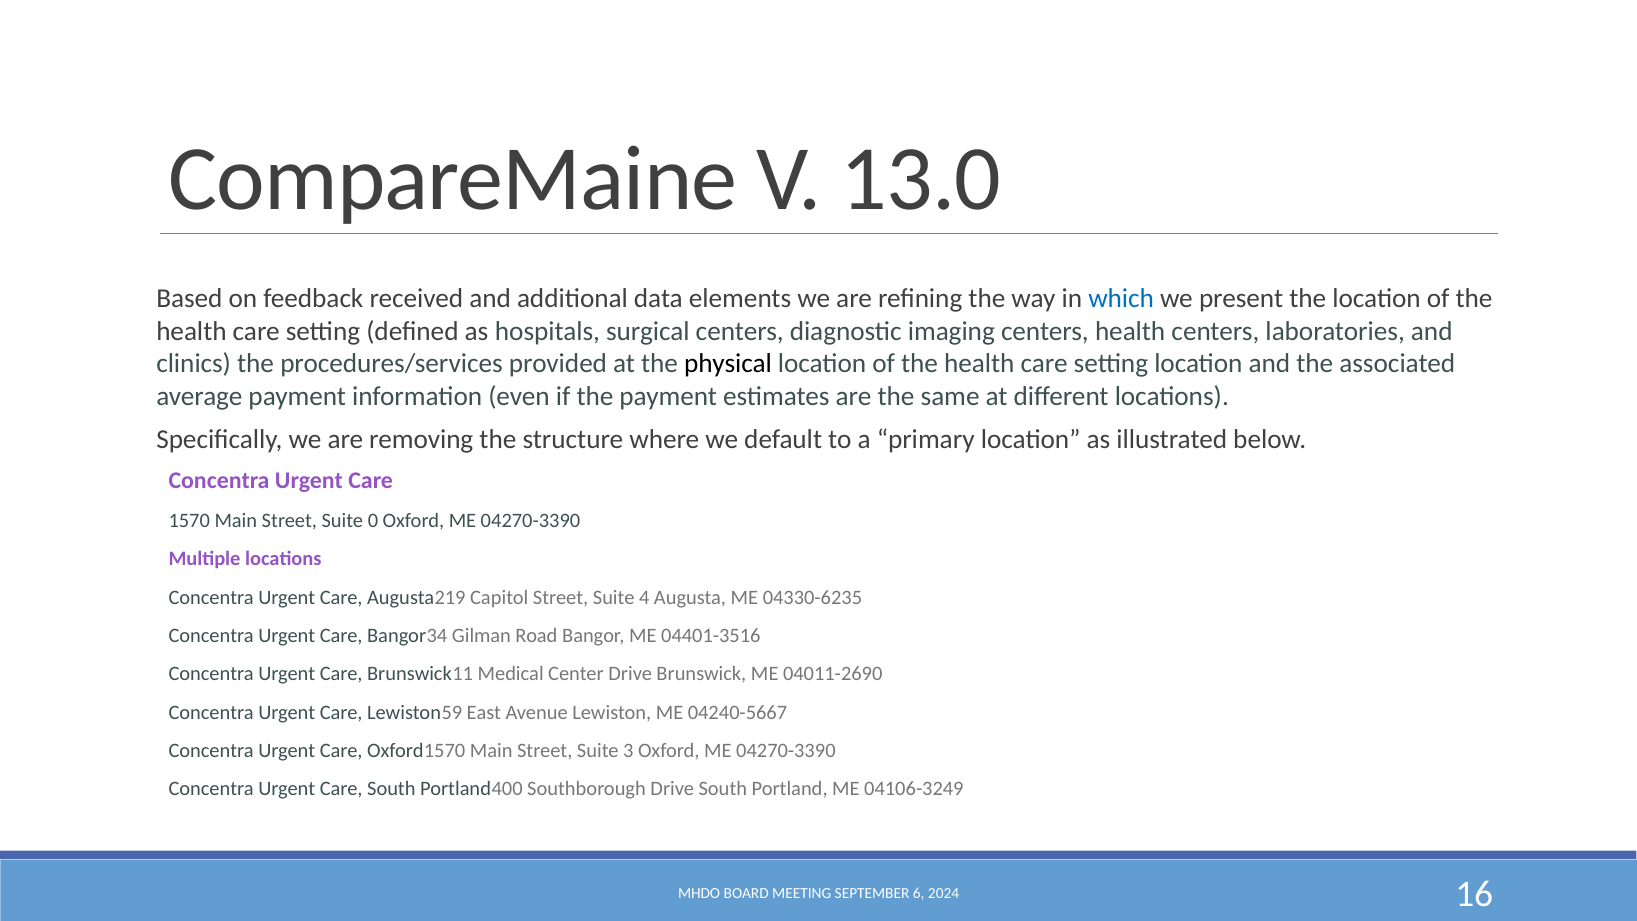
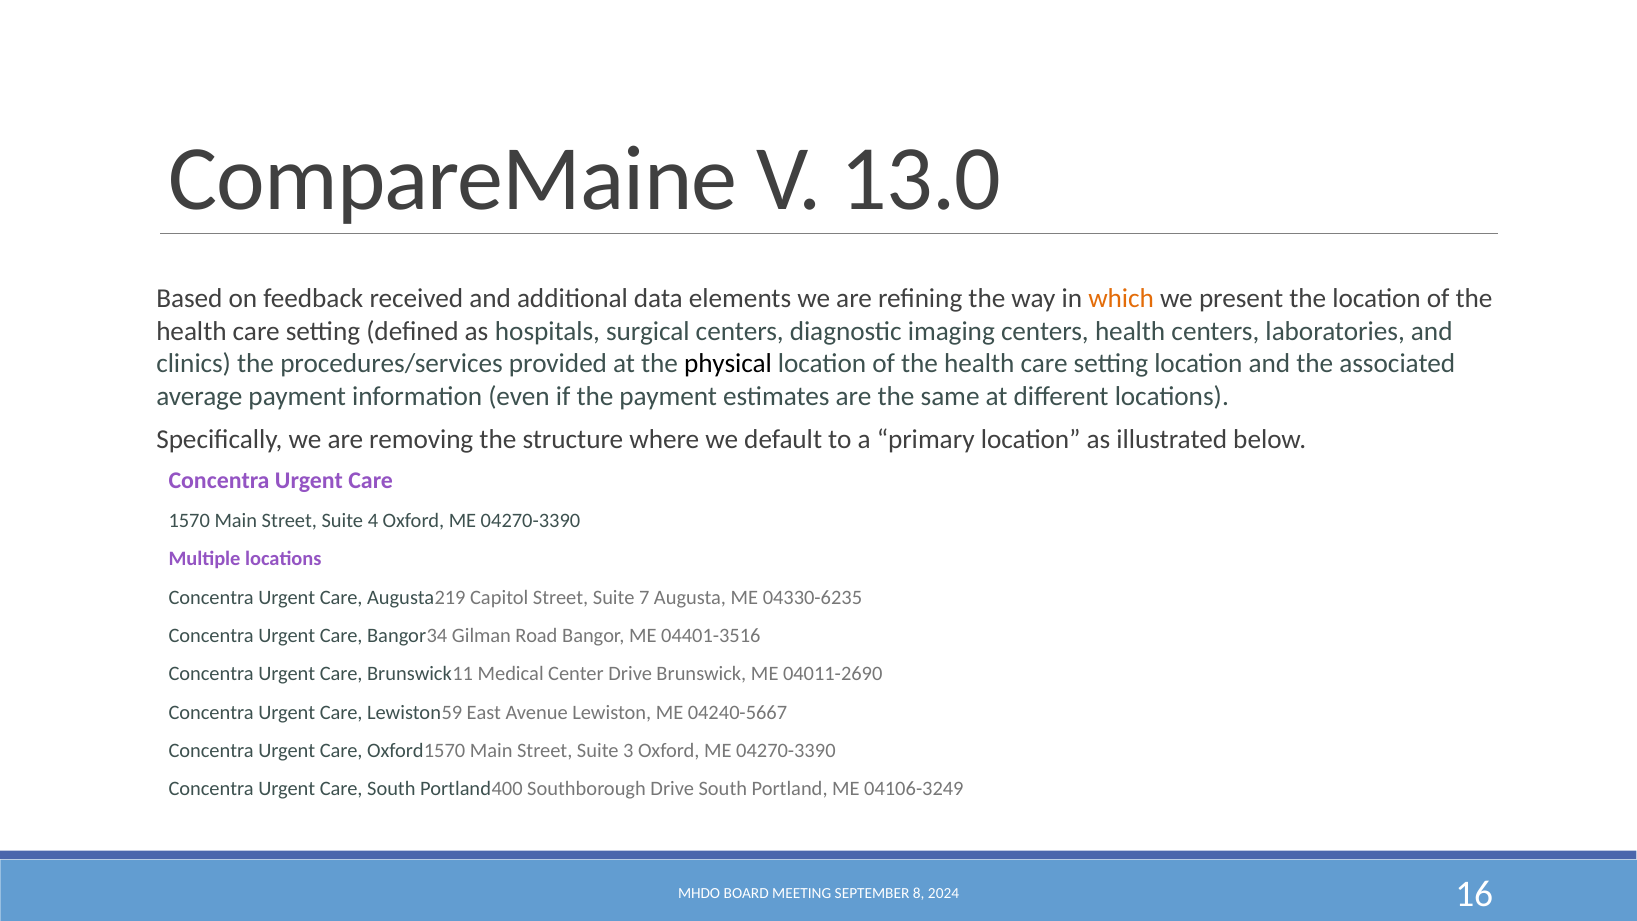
which colour: blue -> orange (1121, 298)
0: 0 -> 4 (373, 521)
4: 4 -> 7 (644, 597)
6: 6 -> 8 (919, 893)
